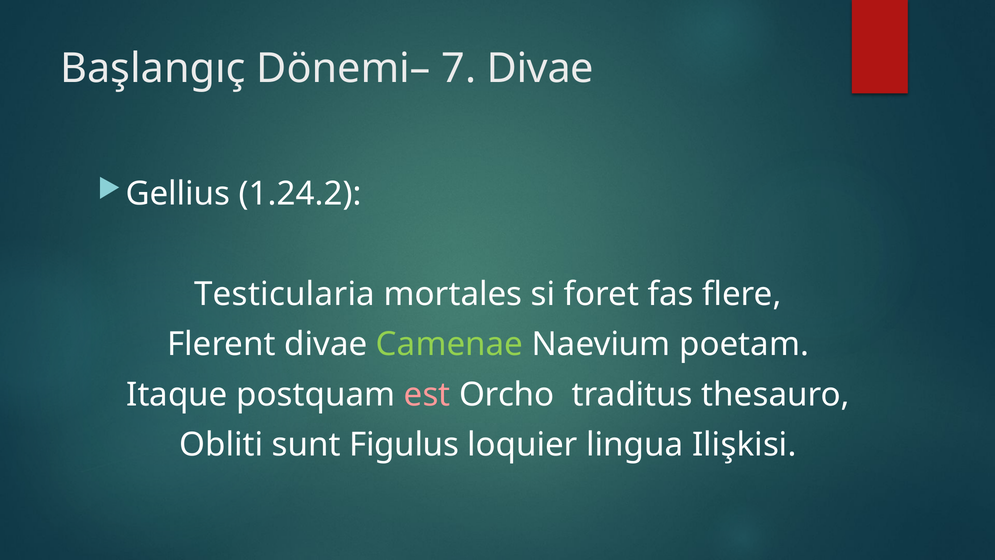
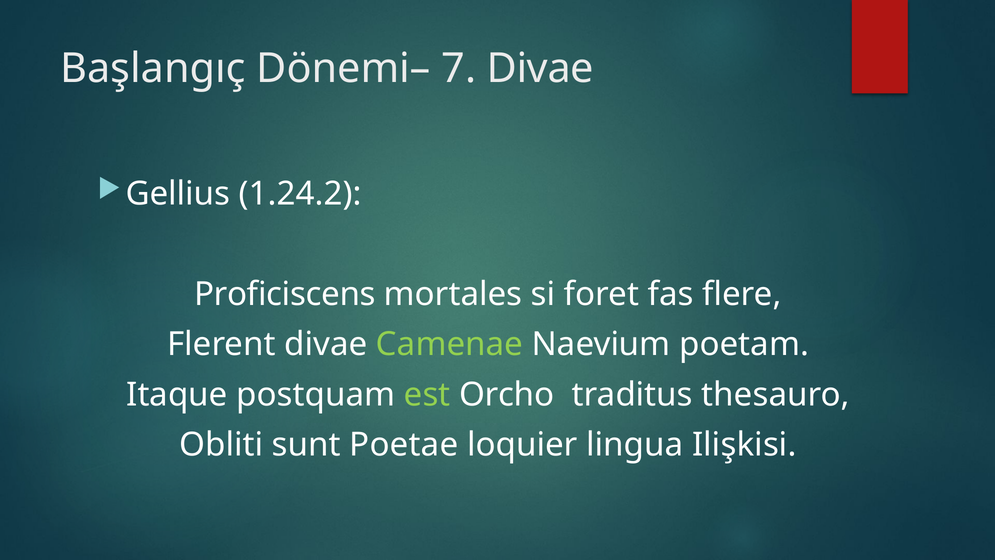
Testicularia: Testicularia -> Proficiscens (285, 294)
est colour: pink -> light green (427, 394)
Figulus: Figulus -> Poetae (404, 445)
